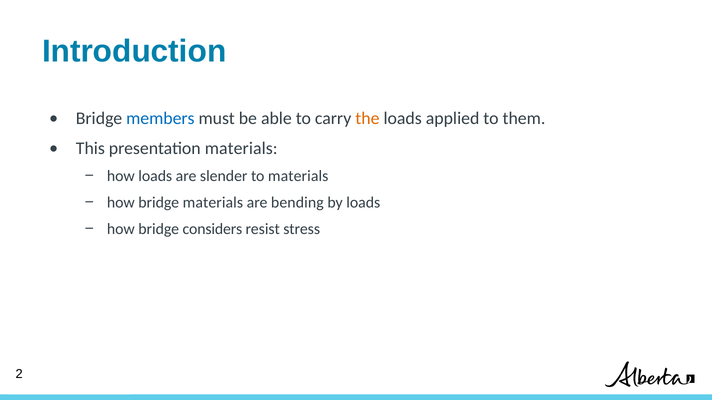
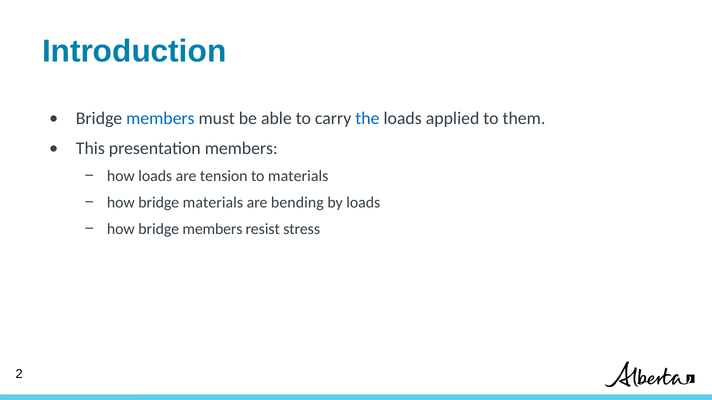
the colour: orange -> blue (367, 119)
presentation materials: materials -> members (241, 149)
slender: slender -> tension (224, 176)
how bridge considers: considers -> members (212, 229)
